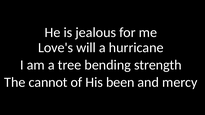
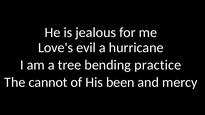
will: will -> evil (86, 48)
strength: strength -> practice (158, 65)
